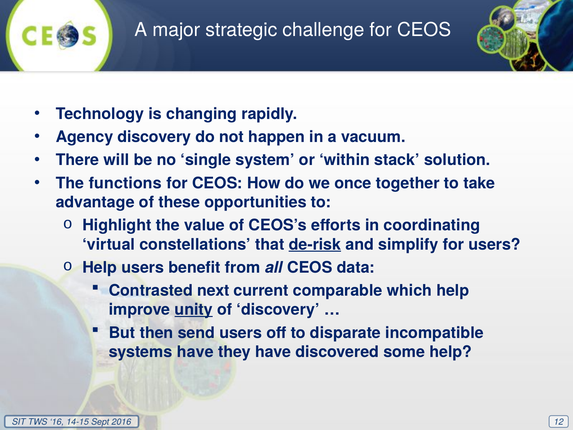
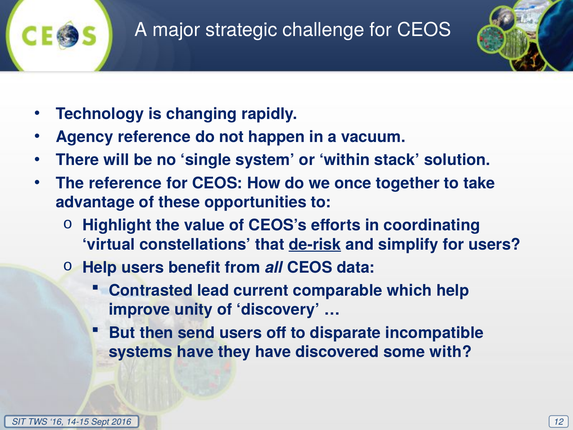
Agency discovery: discovery -> reference (154, 137)
The functions: functions -> reference (125, 183)
next: next -> lead (213, 290)
unity underline: present -> none (194, 310)
some help: help -> with (451, 352)
